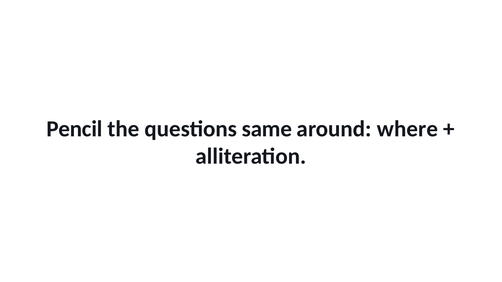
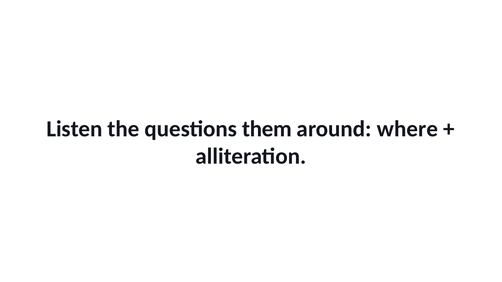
Pencil: Pencil -> Listen (74, 129)
same: same -> them (267, 129)
